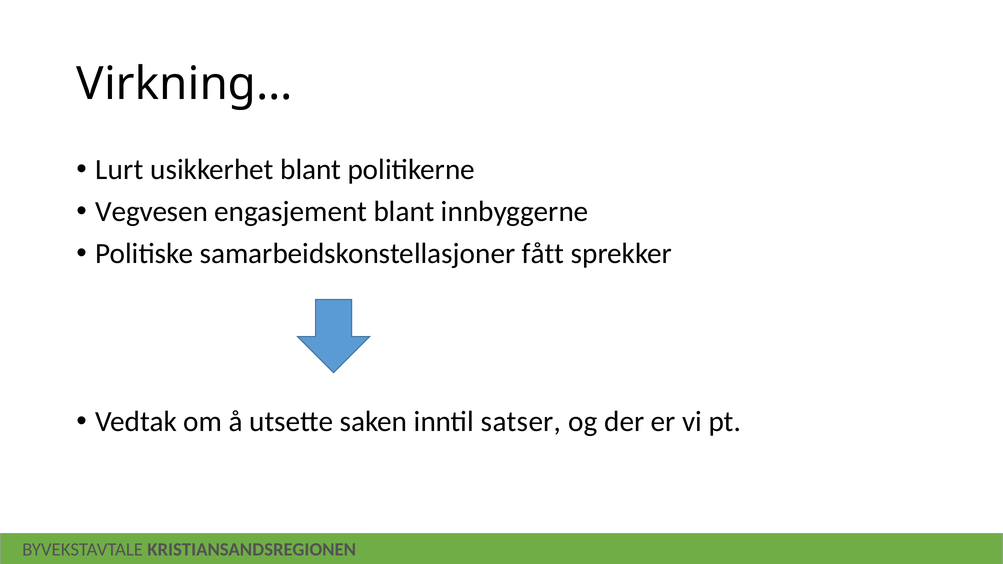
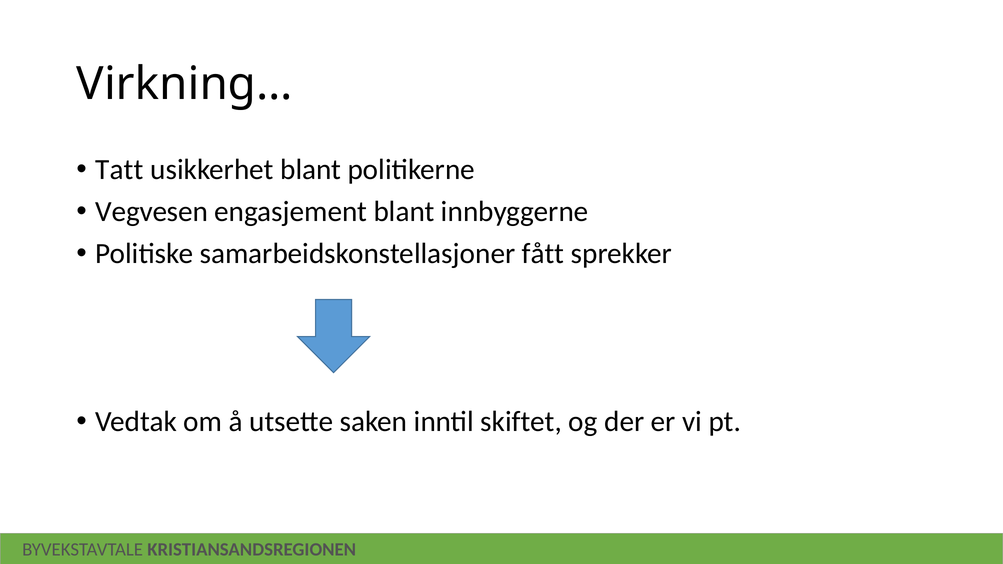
Lurt: Lurt -> Tatt (119, 170)
satser: satser -> skiftet (521, 422)
